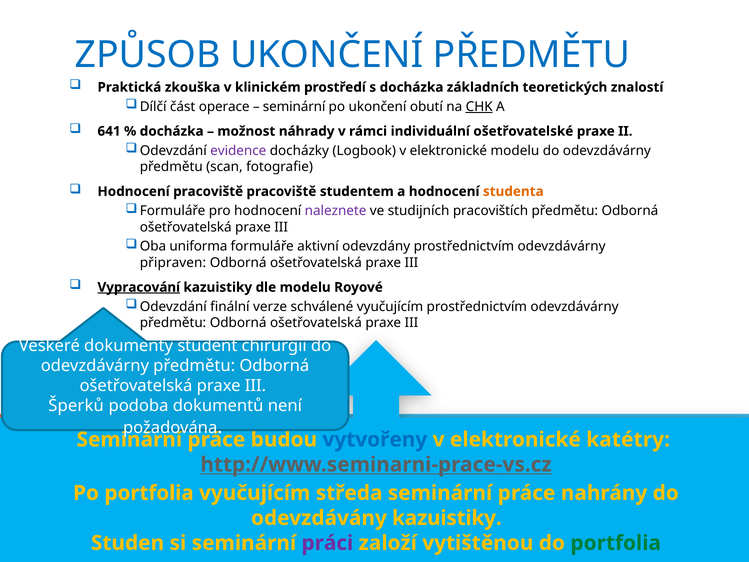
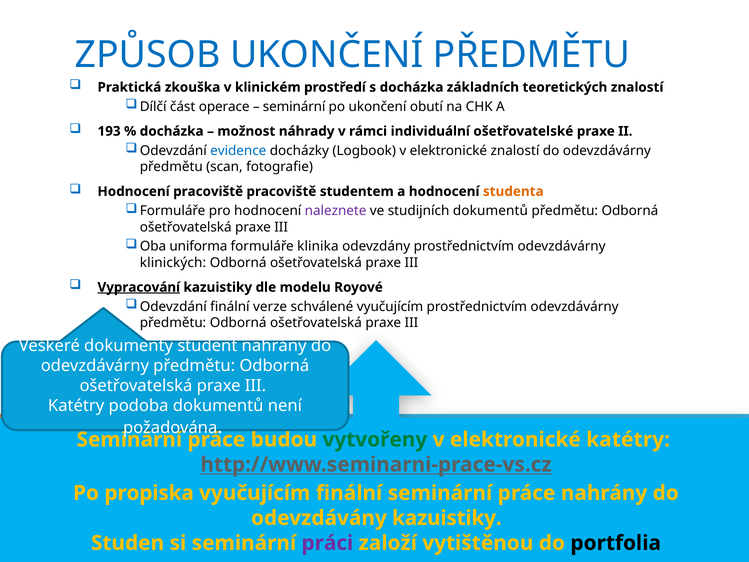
CHK underline: present -> none (479, 107)
641: 641 -> 193 (109, 131)
evidence colour: purple -> blue (238, 151)
elektronické modelu: modelu -> znalostí (515, 151)
studijních pracovištích: pracovištích -> dokumentů (490, 211)
aktivní: aktivní -> klinika (318, 246)
připraven: připraven -> klinických (173, 263)
student chirurgii: chirurgii -> nahrány (274, 346)
Šperků: Šperků -> Katétry (76, 406)
vytvořeny colour: blue -> green (375, 439)
Po portfolia: portfolia -> propiska (149, 493)
vyučujícím středa: středa -> finální (349, 493)
portfolia colour: green -> black (616, 543)
